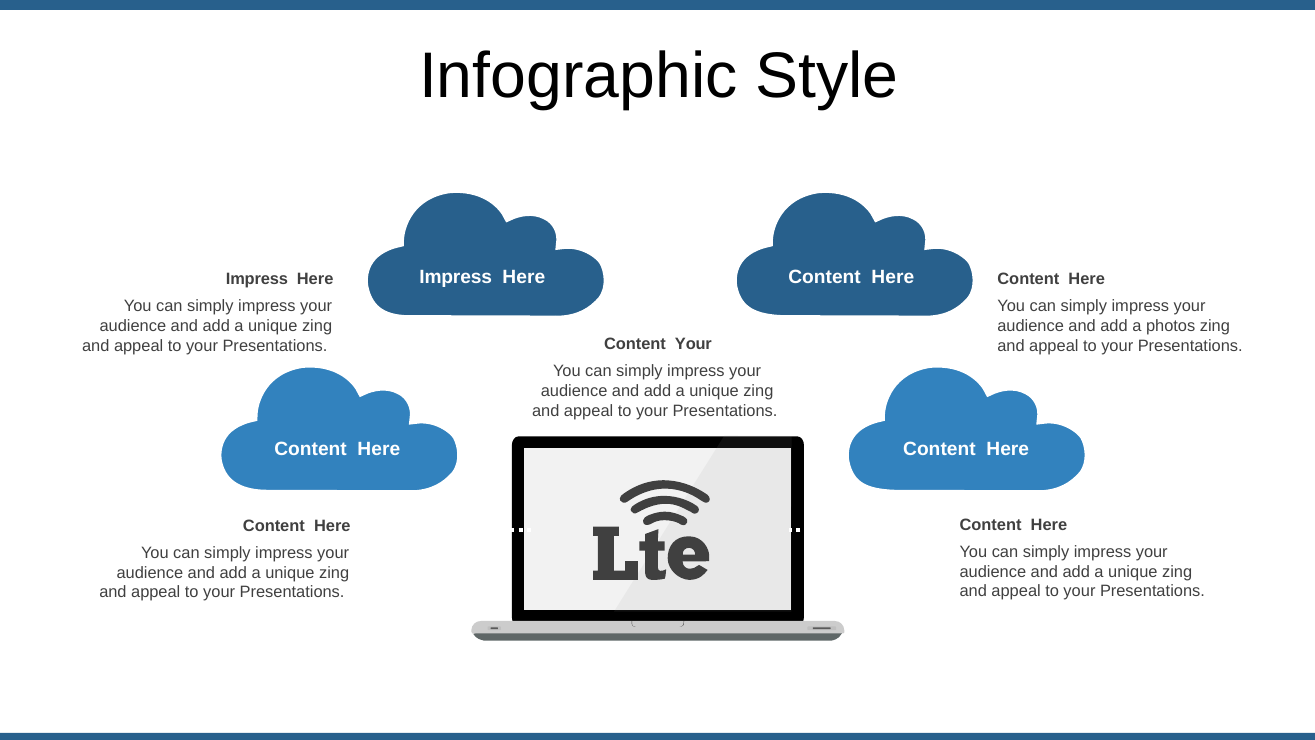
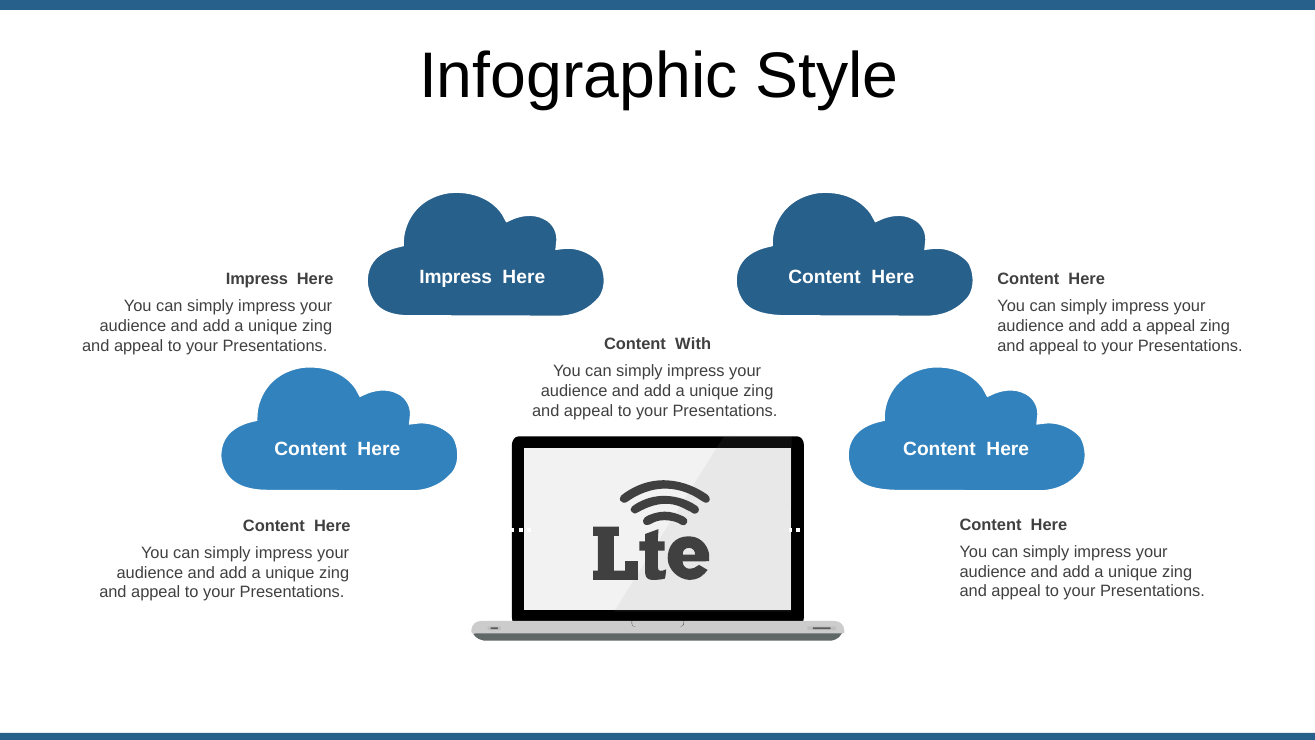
a photos: photos -> appeal (1171, 326)
Content Your: Your -> With (693, 344)
